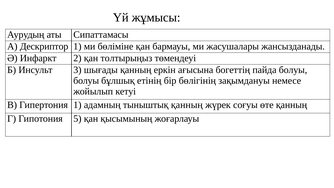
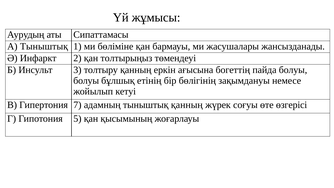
А Дескриптор: Дескриптор -> Тыныштық (44, 46)
шығады: шығады -> толтыру (101, 70)
Гипертония 1: 1 -> 7 (77, 105)
өте қанның: қанның -> өзгерісі (292, 105)
